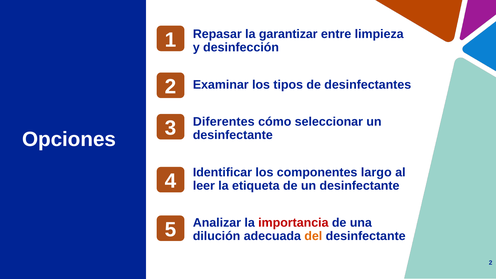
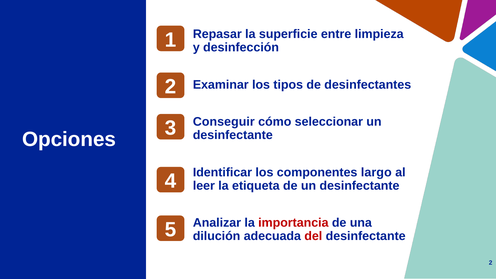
garantizar: garantizar -> superficie (288, 34)
Diferentes: Diferentes -> Conseguir (224, 122)
del colour: orange -> red (313, 236)
